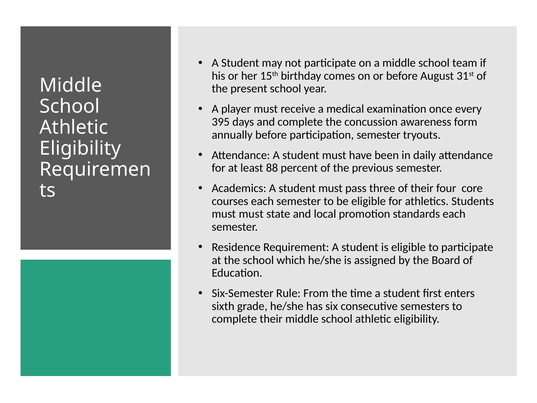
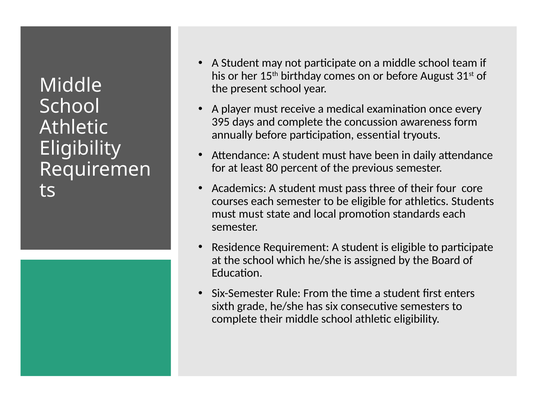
participation semester: semester -> essential (378, 135)
88: 88 -> 80 (272, 168)
